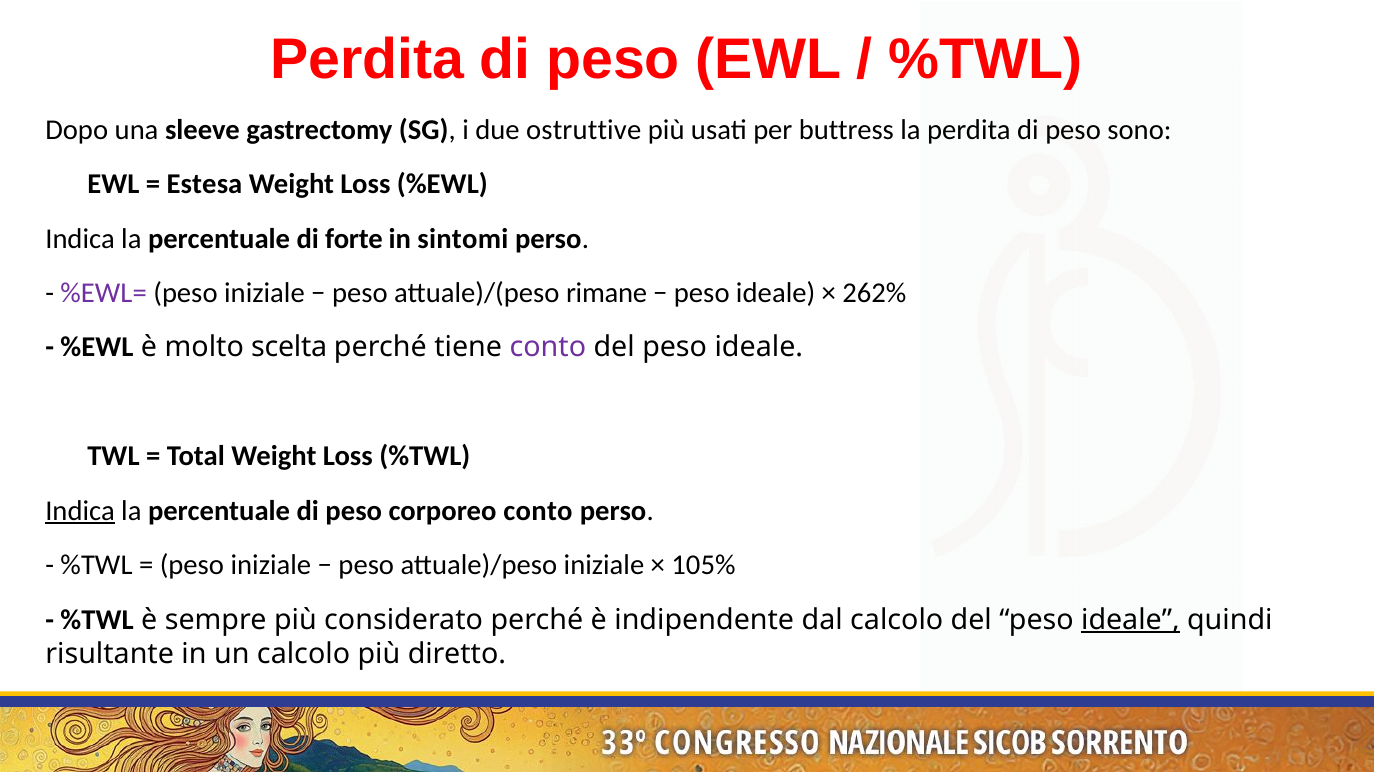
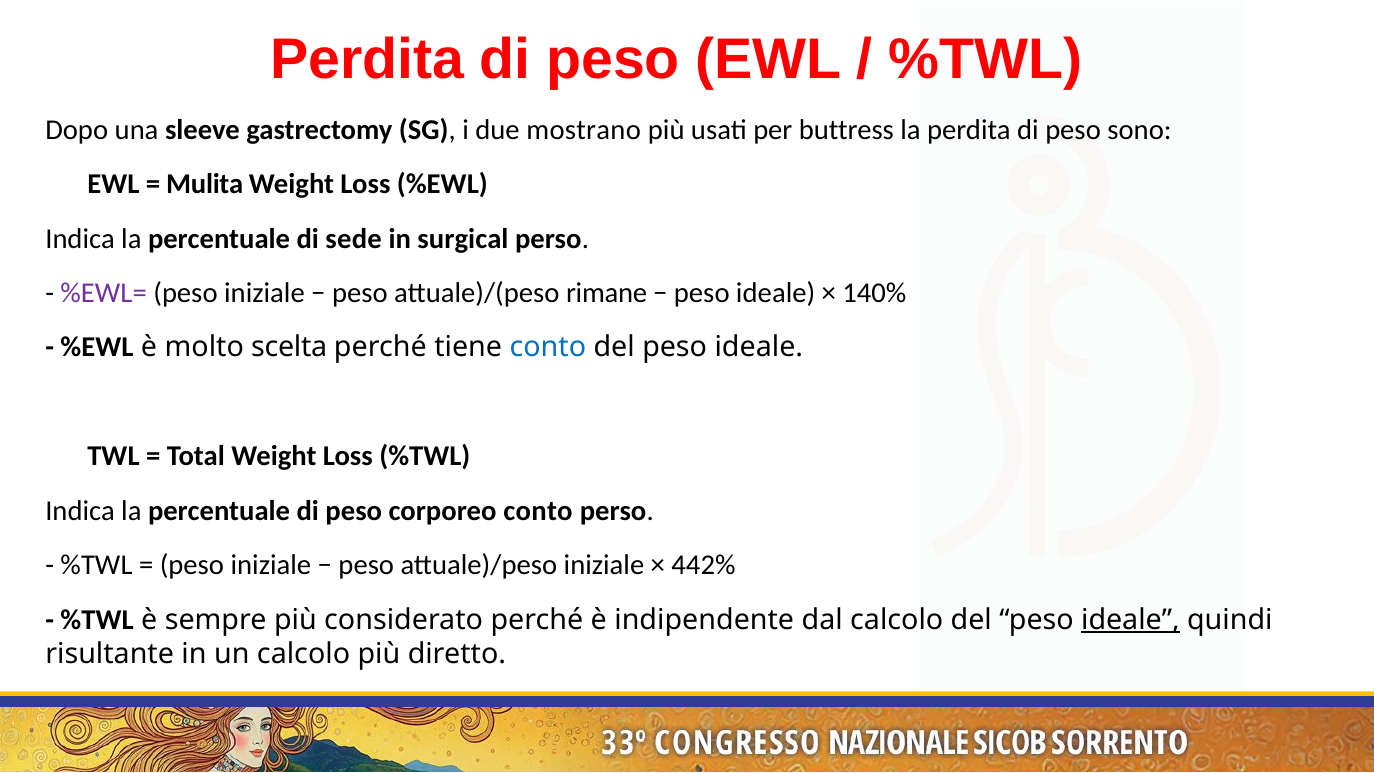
ostruttive: ostruttive -> mostrano (584, 130)
Estesa: Estesa -> Mulita (205, 184)
forte: forte -> sede (354, 239)
sintomi: sintomi -> surgical (463, 239)
262%: 262% -> 140% (874, 293)
conto colour: purple -> blue (548, 347)
Indica underline: present -> none (80, 511)
105%: 105% -> 442% (703, 565)
